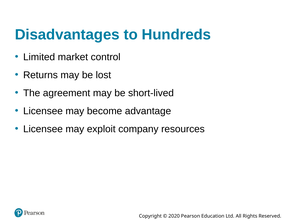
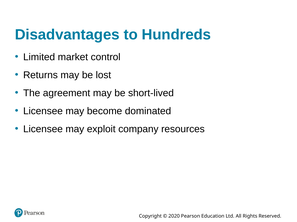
advantage: advantage -> dominated (148, 111)
